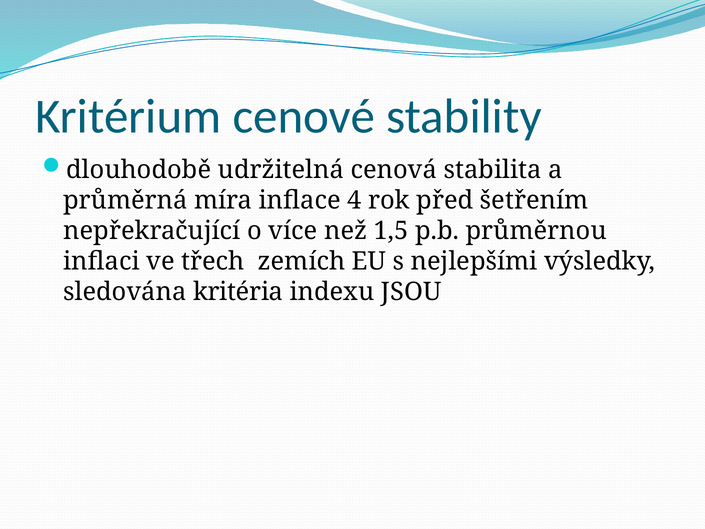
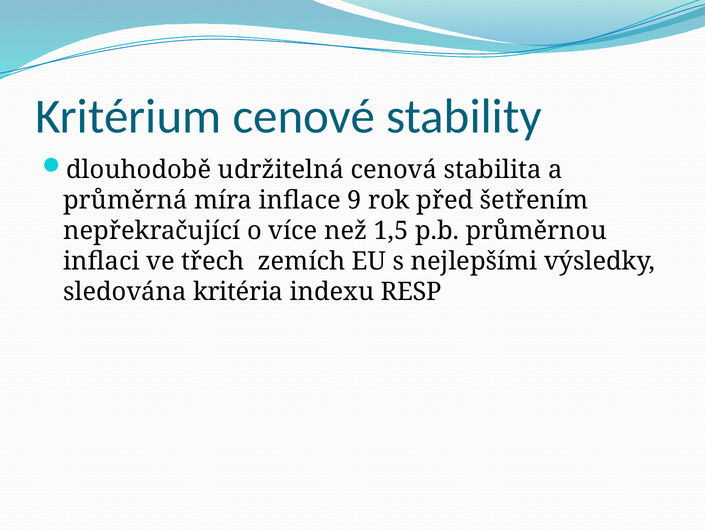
4: 4 -> 9 (354, 200)
JSOU: JSOU -> RESP (411, 292)
